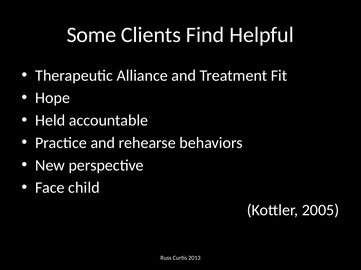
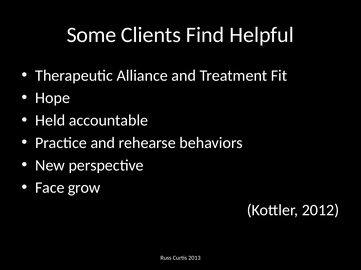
child: child -> grow (84, 188)
2005: 2005 -> 2012 (321, 211)
